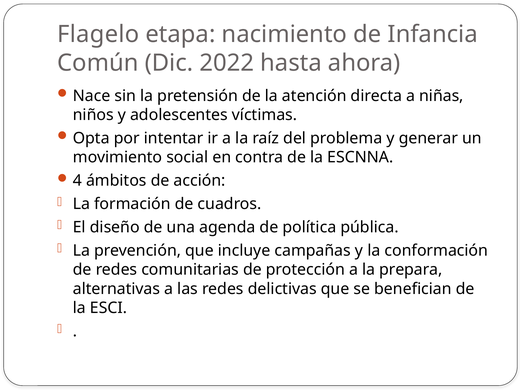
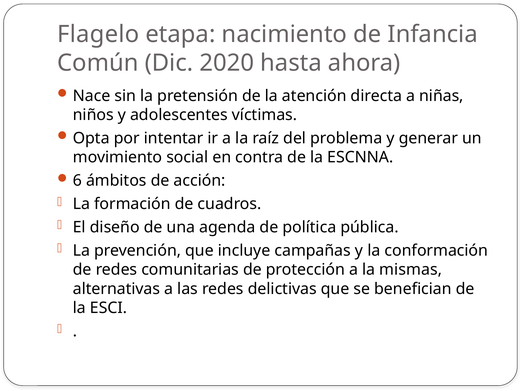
2022: 2022 -> 2020 (227, 63)
4: 4 -> 6 (77, 181)
prepara: prepara -> mismas (411, 270)
